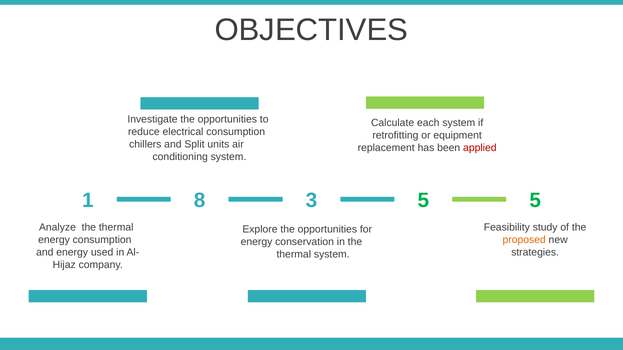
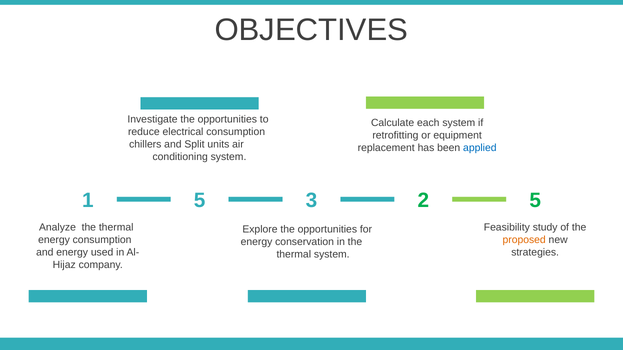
applied colour: red -> blue (480, 148)
1 8: 8 -> 5 (200, 201)
3 5: 5 -> 2 (423, 201)
